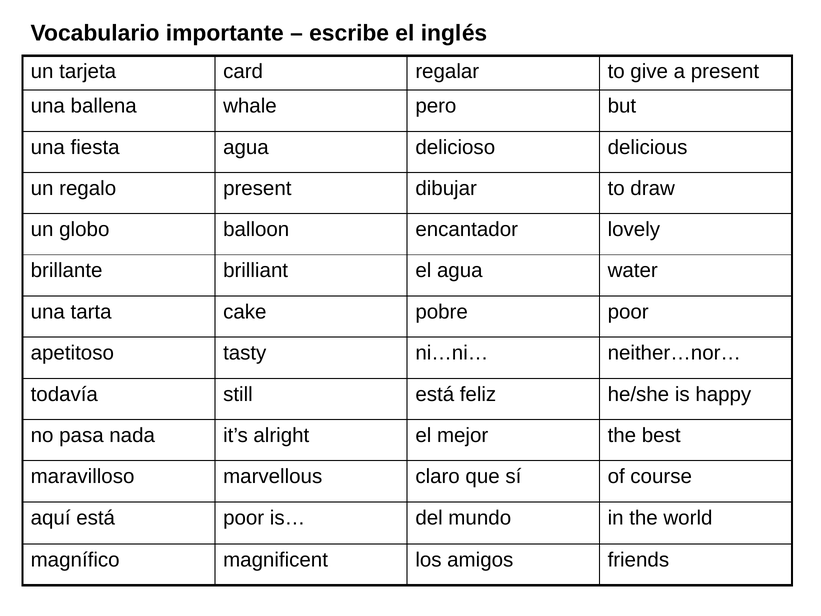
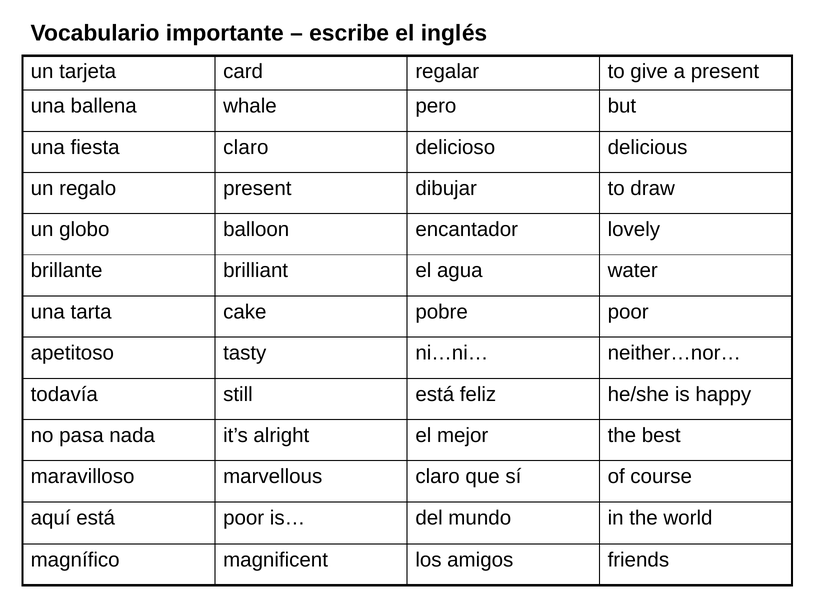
fiesta agua: agua -> claro (246, 147)
